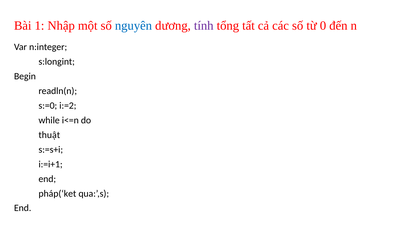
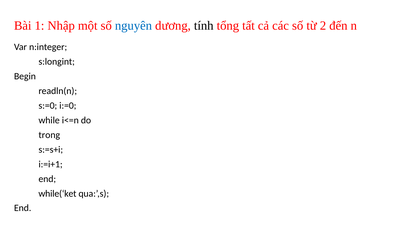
tính colour: purple -> black (204, 26)
0: 0 -> 2 (323, 26)
i:=2: i:=2 -> i:=0 (68, 105)
thuật: thuật -> trong (49, 135)
pháp(‘ket: pháp(‘ket -> while(‘ket (57, 193)
